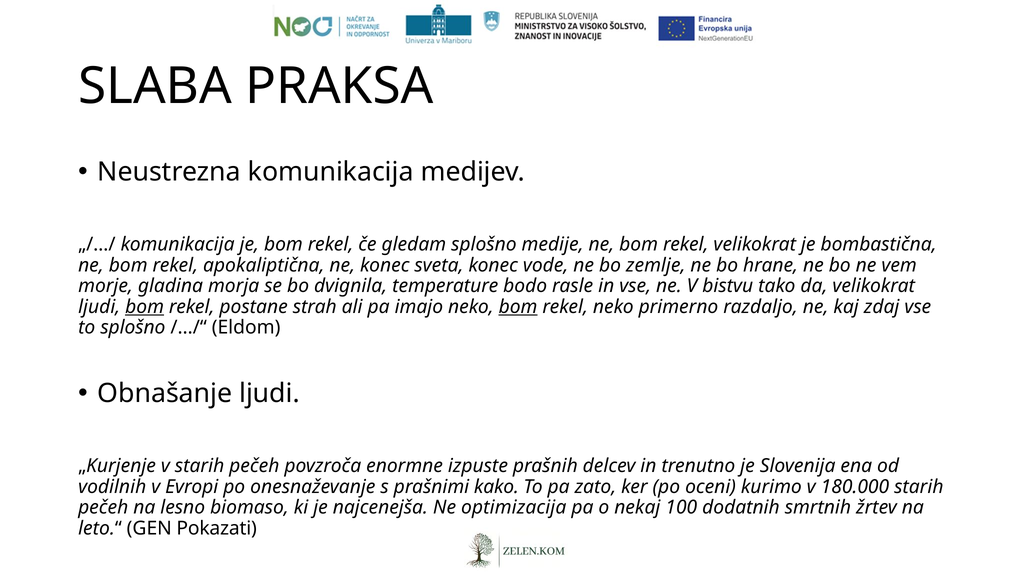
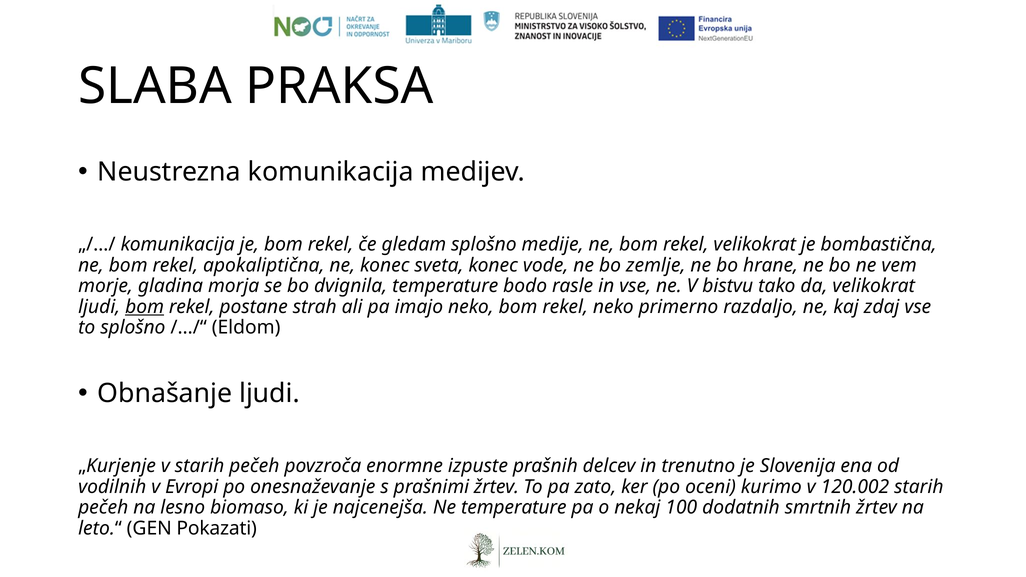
bom underline: present -> none (518, 307)
prašnimi kako: kako -> žrtev (496, 487)
180.000: 180.000 -> 120.002 (855, 487)
Ne optimizacija: optimizacija -> temperature (514, 508)
